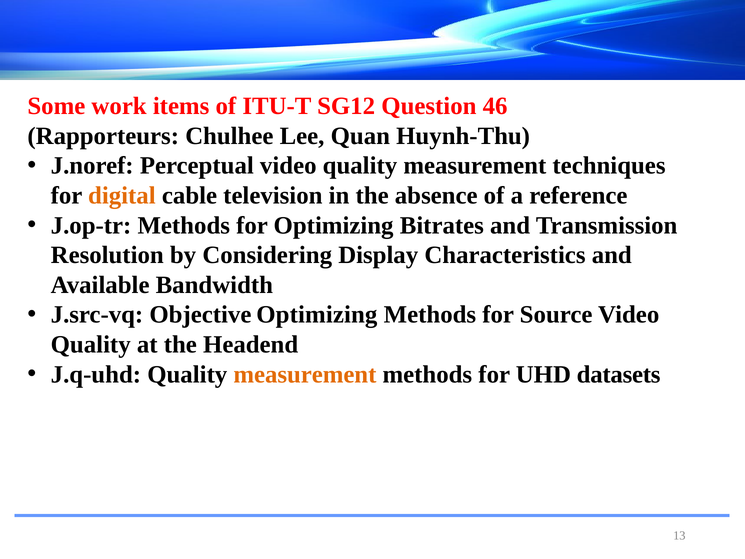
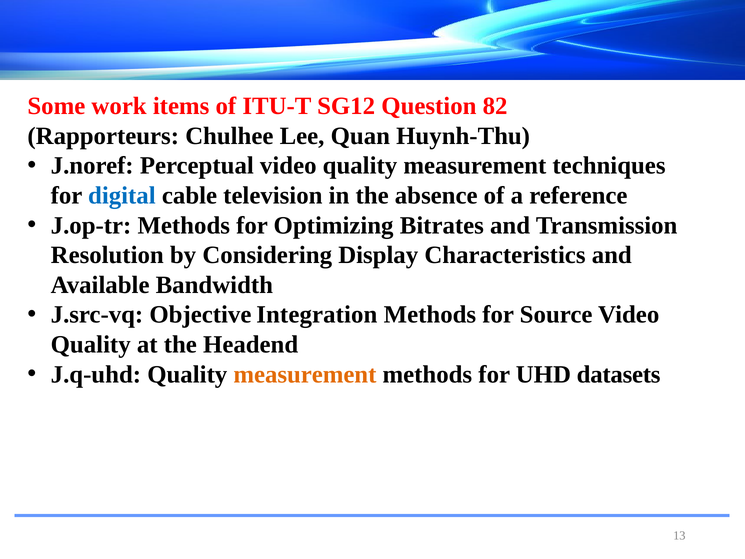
46: 46 -> 82 (495, 106)
digital colour: orange -> blue (122, 195)
Objective Optimizing: Optimizing -> Integration (317, 315)
